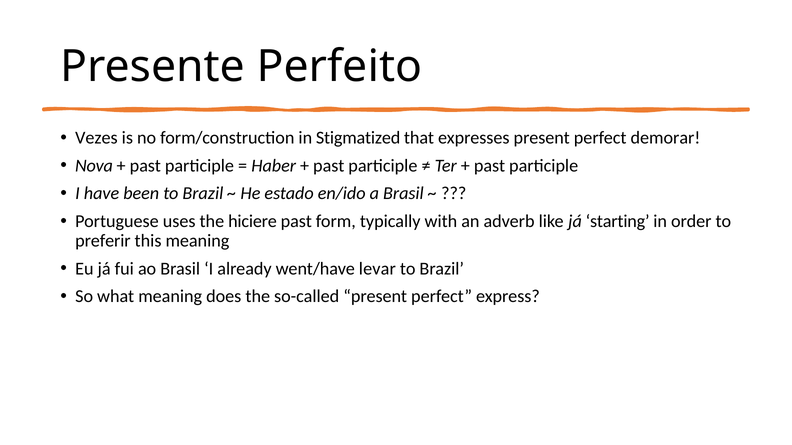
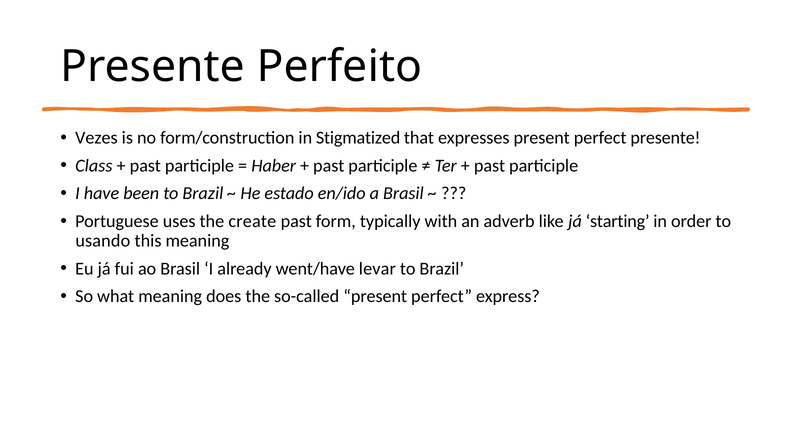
perfect demorar: demorar -> presente (666, 138)
Nova: Nova -> Class (94, 166)
hiciere: hiciere -> create (252, 221)
preferir: preferir -> usando (103, 241)
